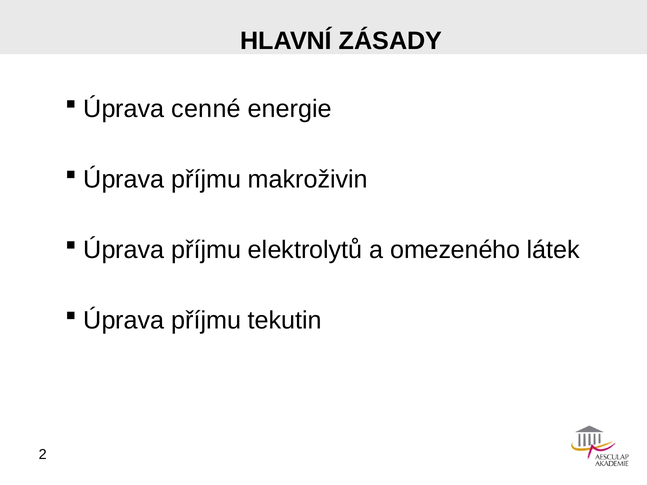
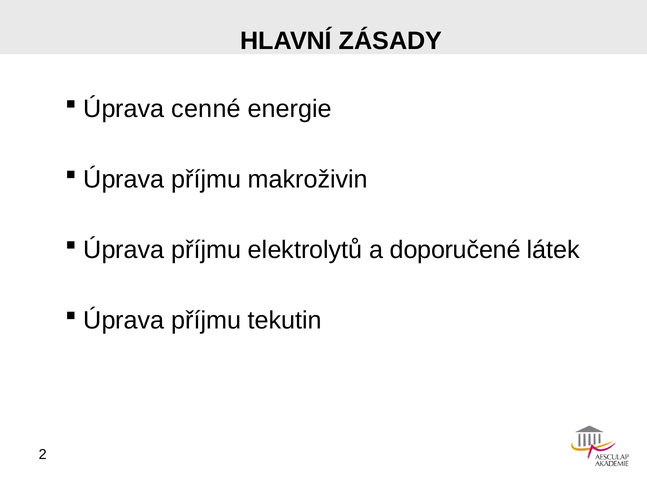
omezeného: omezeného -> doporučené (455, 250)
